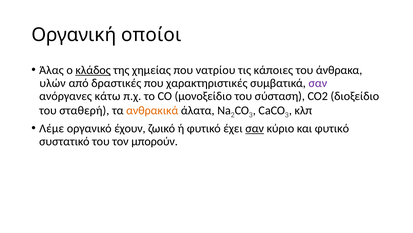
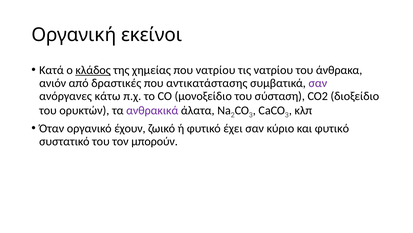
οποίοι: οποίοι -> εκείνοι (152, 35)
Άλας: Άλας -> Κατά (51, 70)
τις κάποιες: κάποιες -> νατρίου (273, 70)
υλών: υλών -> ανιόν (53, 83)
χαρακτηριστικές: χαρακτηριστικές -> αντικατάστασης (207, 83)
σταθερή: σταθερή -> ορυκτών (84, 110)
ανθρακικά colour: orange -> purple (152, 110)
Λέμε: Λέμε -> Όταν (52, 128)
σαν underline: present -> none (255, 128)
